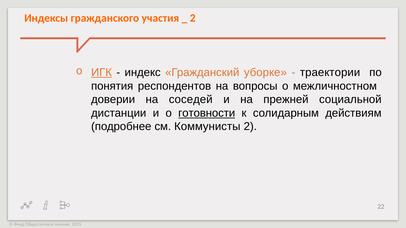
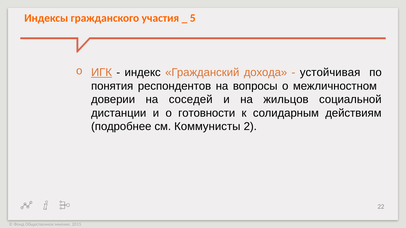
2: 2 -> 5 (193, 18)
уборке: уборке -> дохода (266, 73)
траектории: траектории -> устойчивая (330, 73)
прежней: прежней -> жильцов (286, 100)
готовности underline: present -> none (207, 113)
